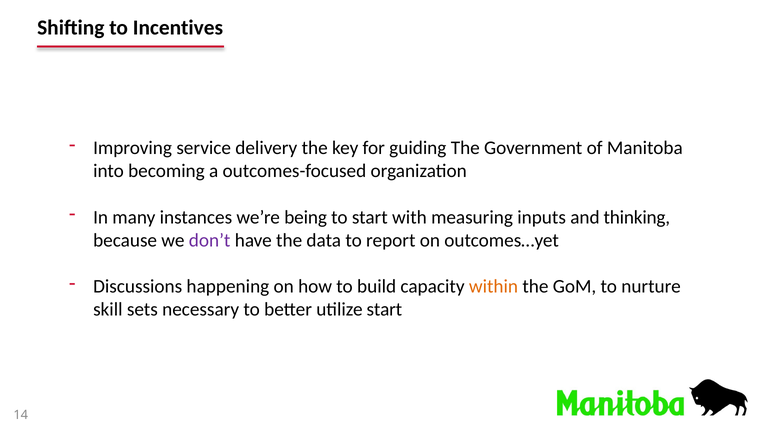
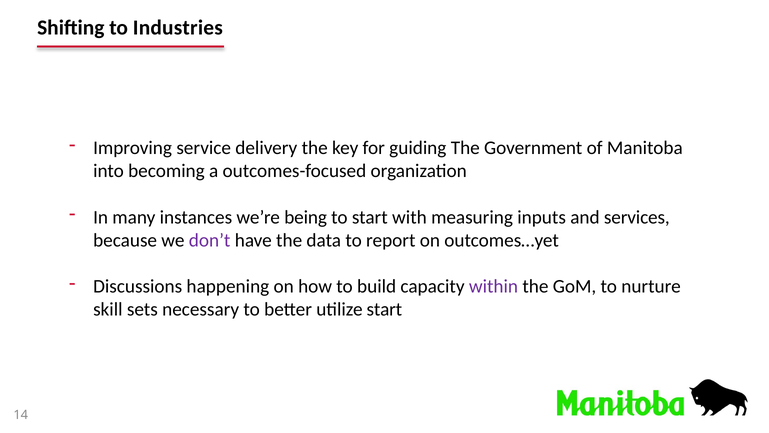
Incentives: Incentives -> Industries (178, 27)
thinking: thinking -> services (637, 217)
within colour: orange -> purple (494, 286)
